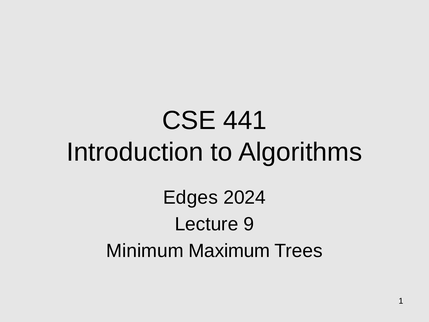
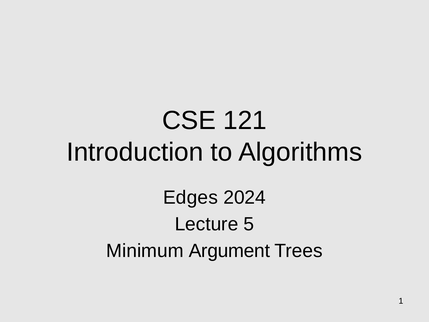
441: 441 -> 121 (245, 121)
9: 9 -> 5 (249, 224)
Maximum: Maximum -> Argument (229, 251)
